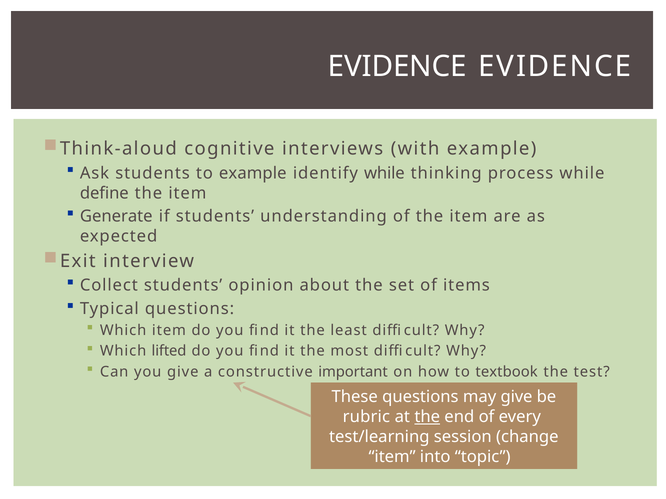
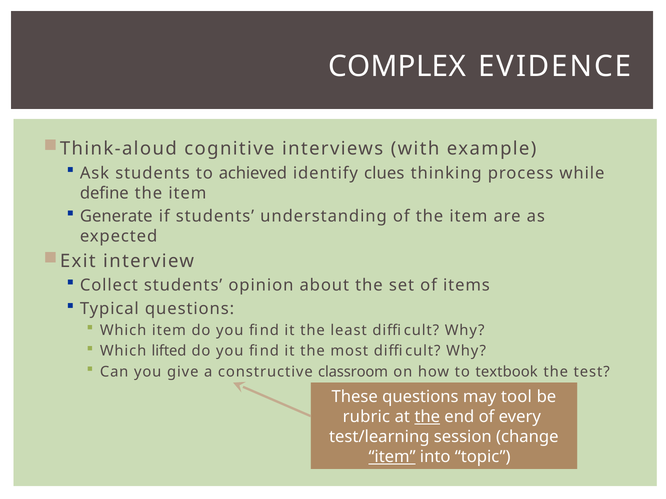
EVIDENCE: EVIDENCE -> COMPLEX (397, 66)
to example: example -> achieved (253, 173)
identify while: while -> clues (384, 173)
important: important -> classroom (353, 372)
may give: give -> tool (516, 397)
item underline: none -> present (392, 457)
